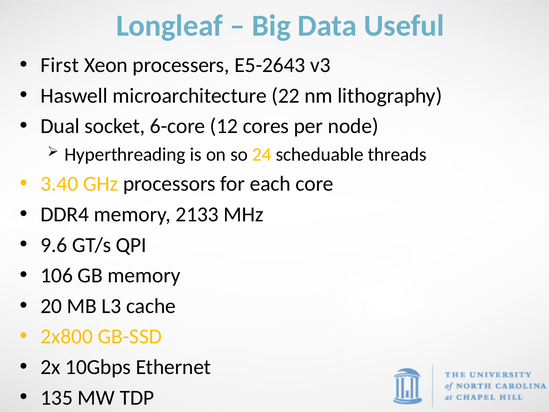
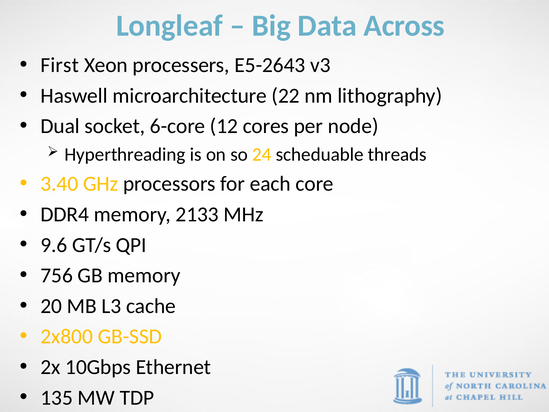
Useful: Useful -> Across (404, 26)
106: 106 -> 756 (57, 275)
